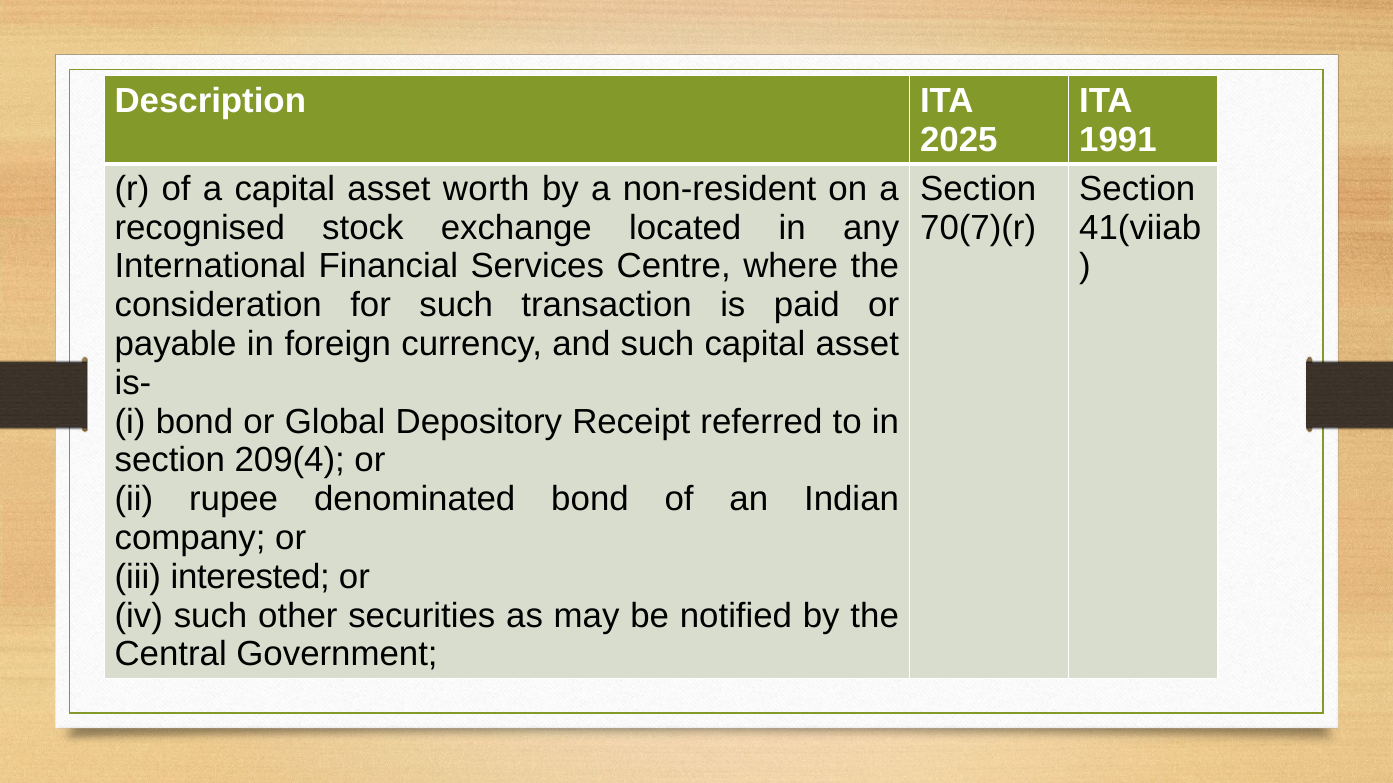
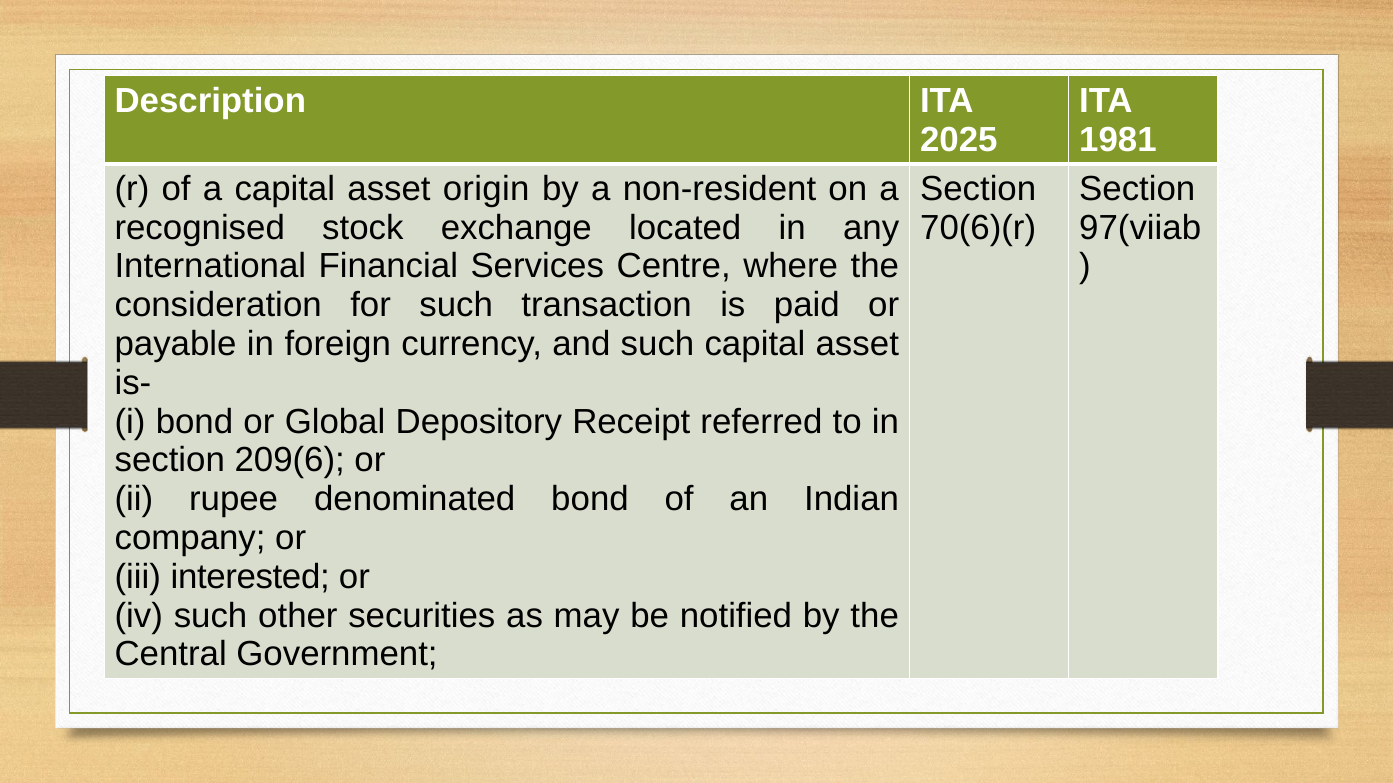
1991: 1991 -> 1981 (1118, 140)
worth: worth -> origin (486, 189)
70(7)(r: 70(7)(r -> 70(6)(r (978, 228)
41(viiab: 41(viiab -> 97(viiab (1140, 228)
209(4: 209(4 -> 209(6 (290, 461)
